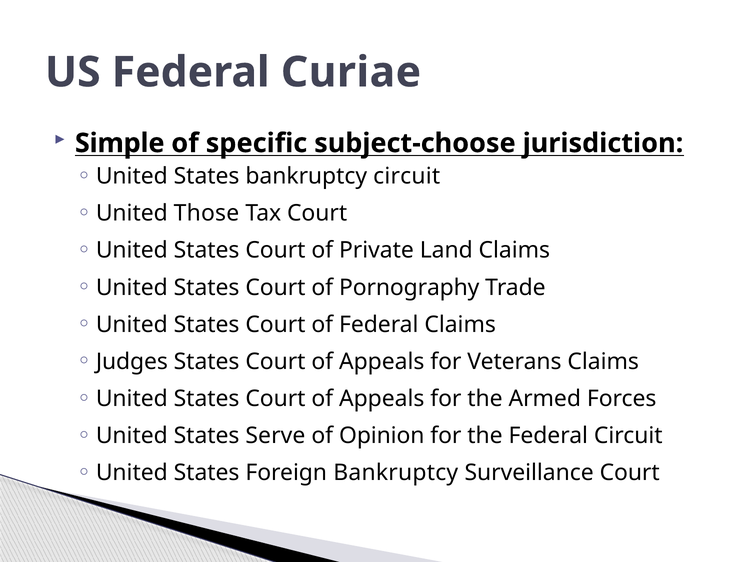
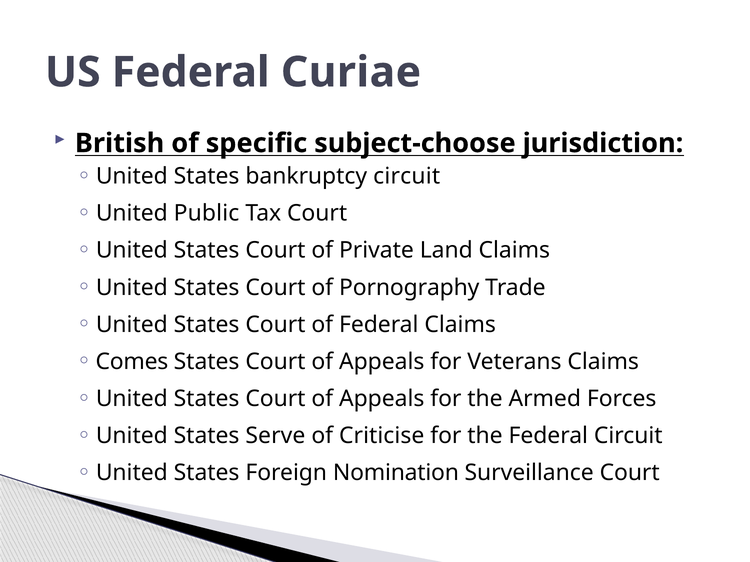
Simple: Simple -> British (120, 143)
Those: Those -> Public (206, 214)
Judges: Judges -> Comes (132, 362)
Opinion: Opinion -> Criticise (382, 436)
Foreign Bankruptcy: Bankruptcy -> Nomination (396, 473)
